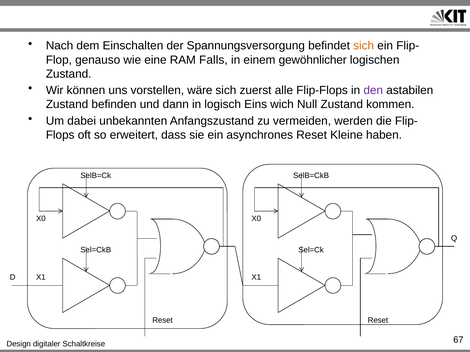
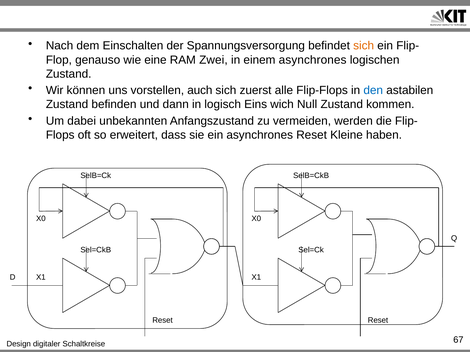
Falls: Falls -> Zwei (213, 60)
einem gewöhnlicher: gewöhnlicher -> asynchrones (313, 60)
wäre: wäre -> auch (200, 90)
den colour: purple -> blue (373, 90)
